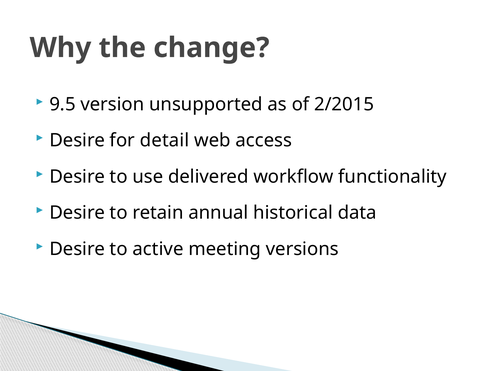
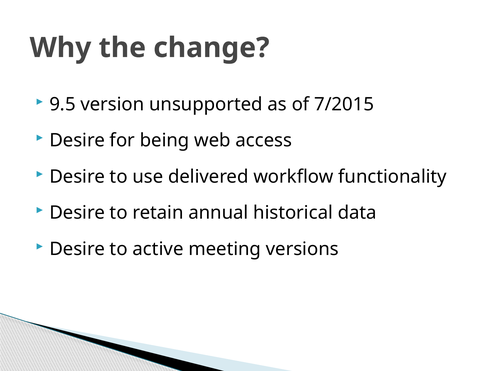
2/2015: 2/2015 -> 7/2015 (344, 104)
detail: detail -> being (165, 141)
